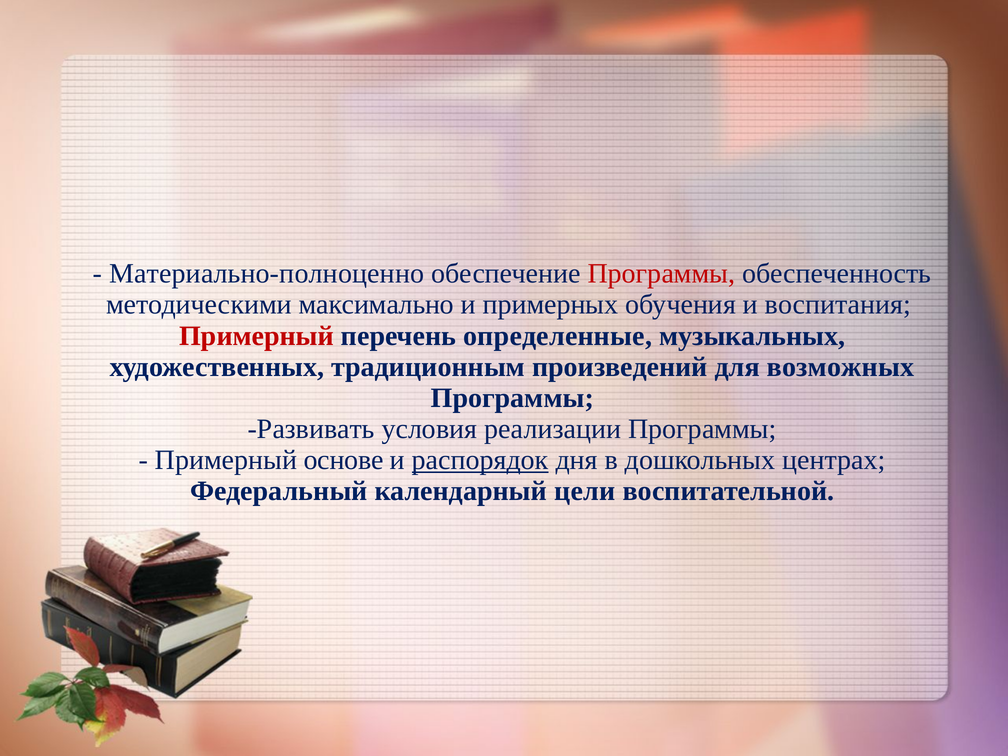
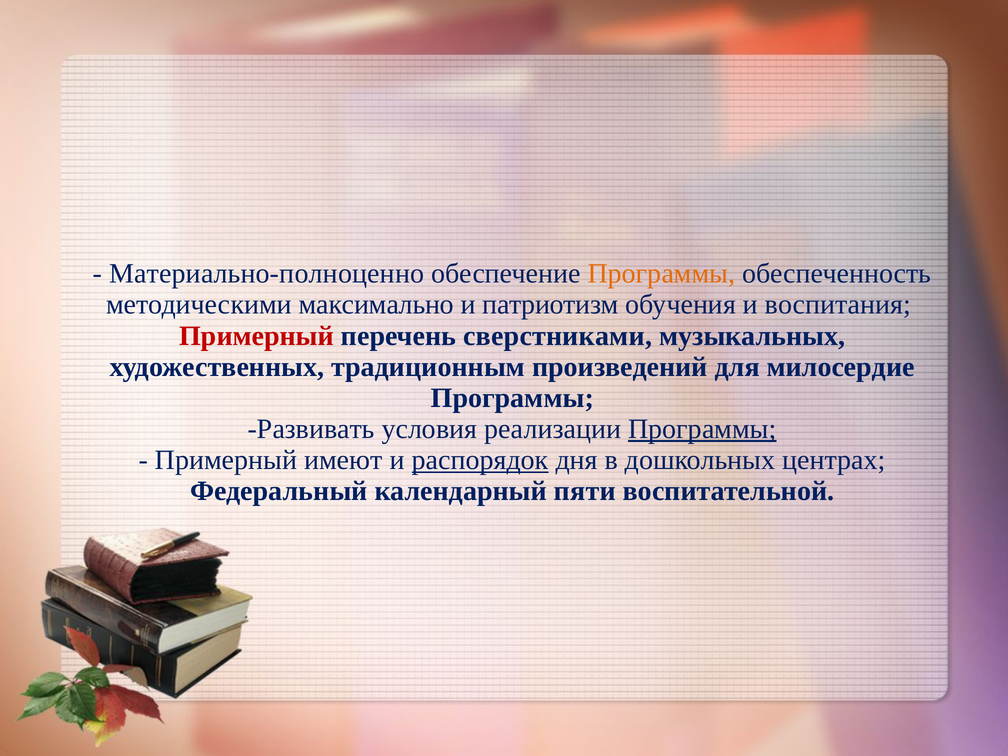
Программы colour: red -> orange (661, 274)
примерных: примерных -> патриотизм (551, 305)
определенные: определенные -> сверстниками (558, 336)
возможных: возможных -> милосердие (841, 367)
Программы underline: none -> present (702, 429)
основе: основе -> имеют (343, 460)
цели: цели -> пяти (585, 491)
